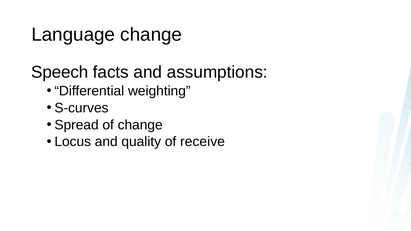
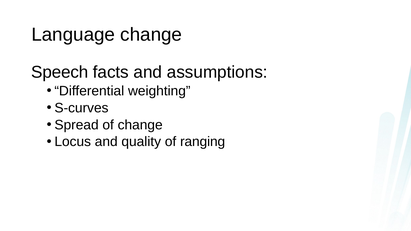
receive: receive -> ranging (203, 142)
